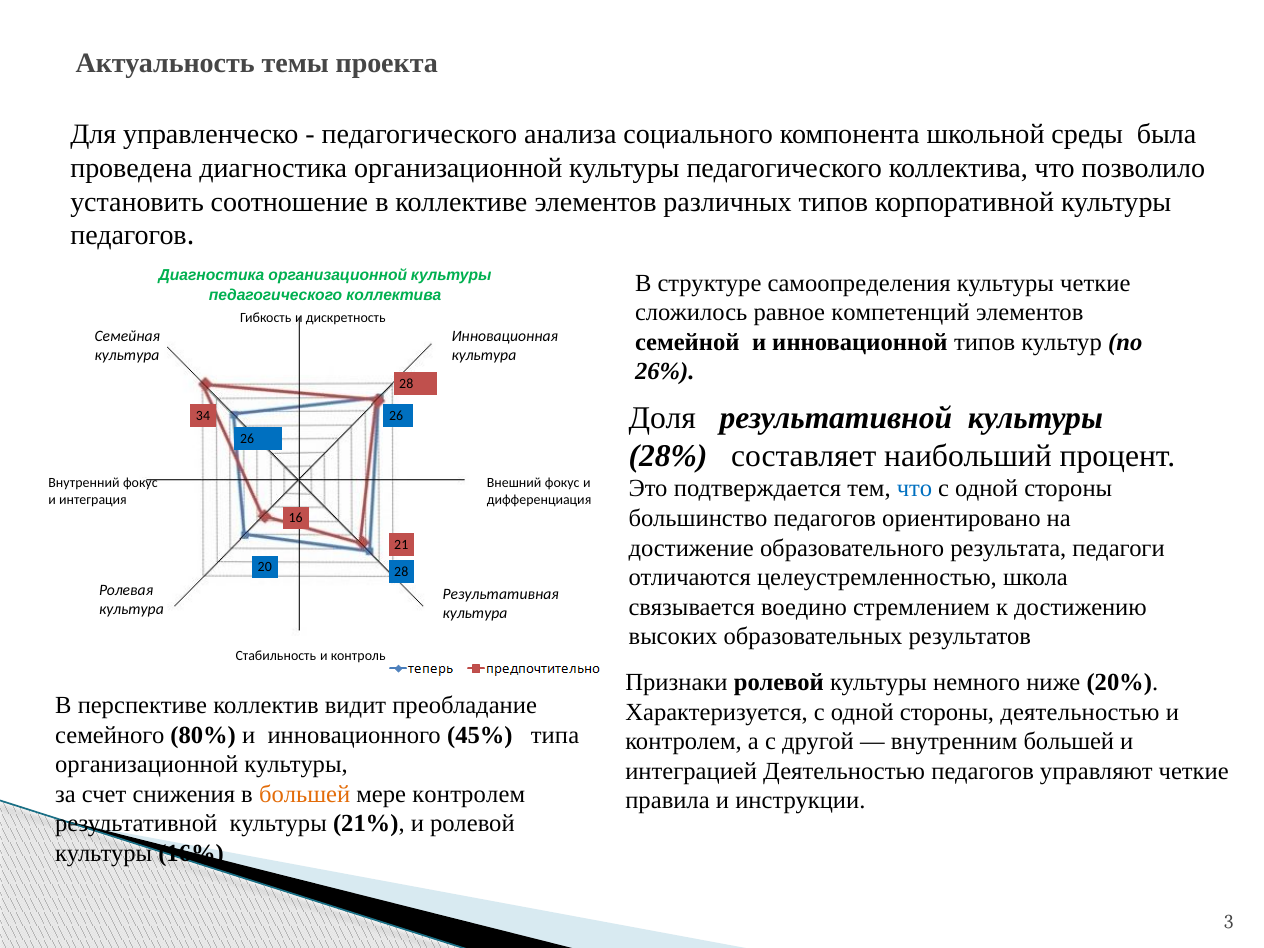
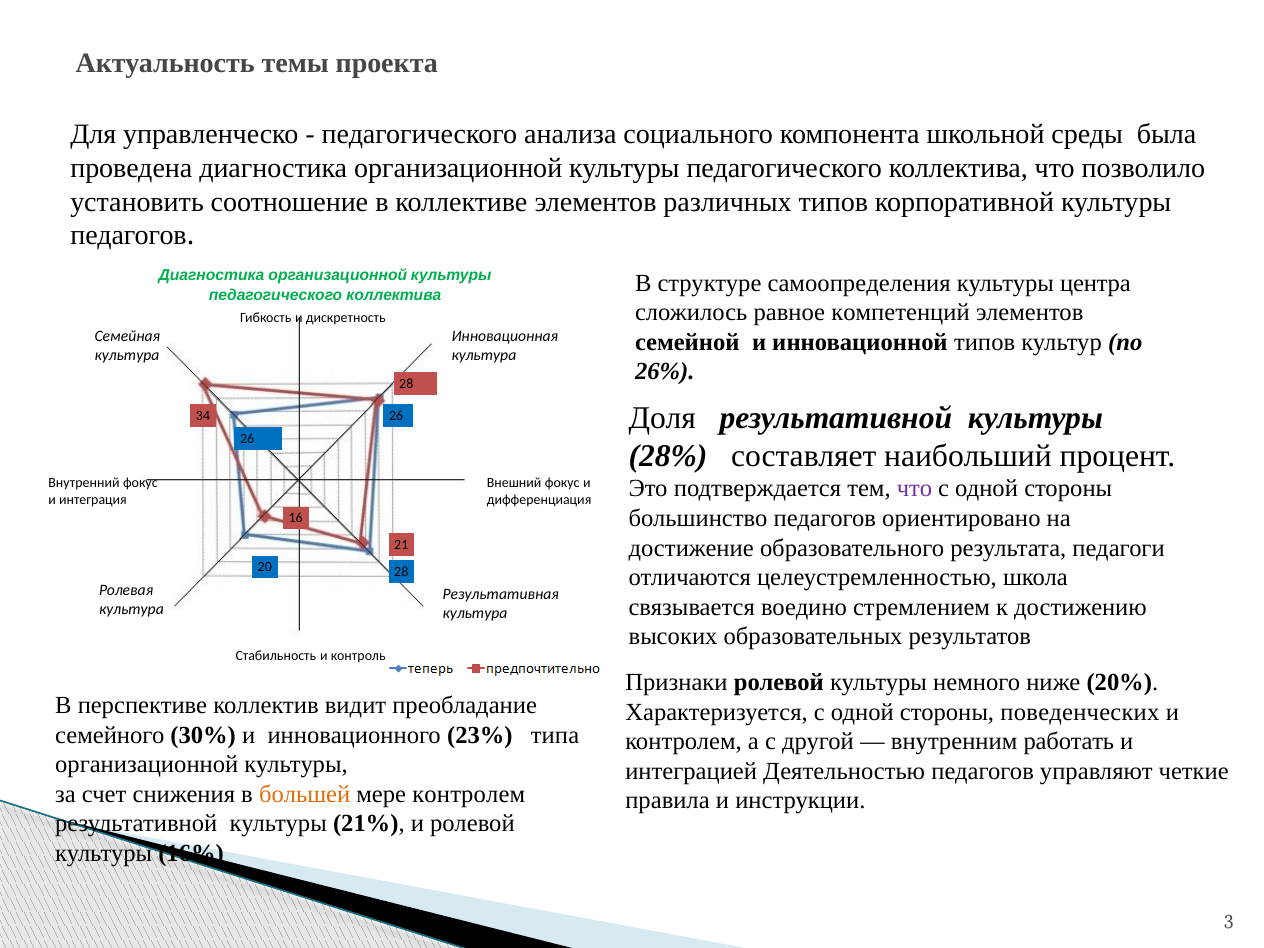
культуры четкие: четкие -> центра (1095, 283)
что colour: blue -> purple (915, 489)
стороны деятельностью: деятельностью -> поведенческих (1080, 712)
80%: 80% -> 30% (203, 735)
45%: 45% -> 23% (480, 735)
внутренним большей: большей -> работать (1069, 742)
